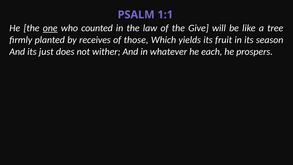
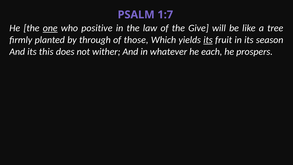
1:1: 1:1 -> 1:7 (165, 15)
counted: counted -> positive (97, 28)
receives: receives -> through (95, 40)
its underline: none -> present (208, 40)
just: just -> this (46, 52)
